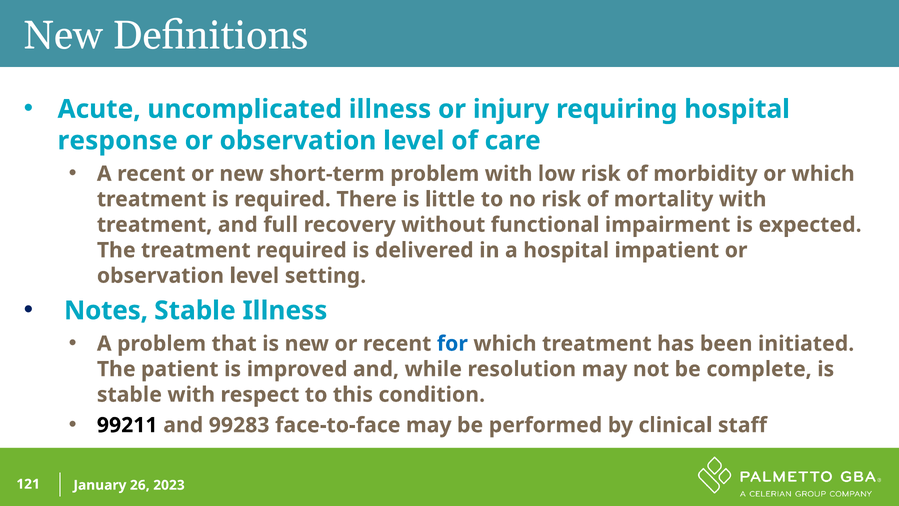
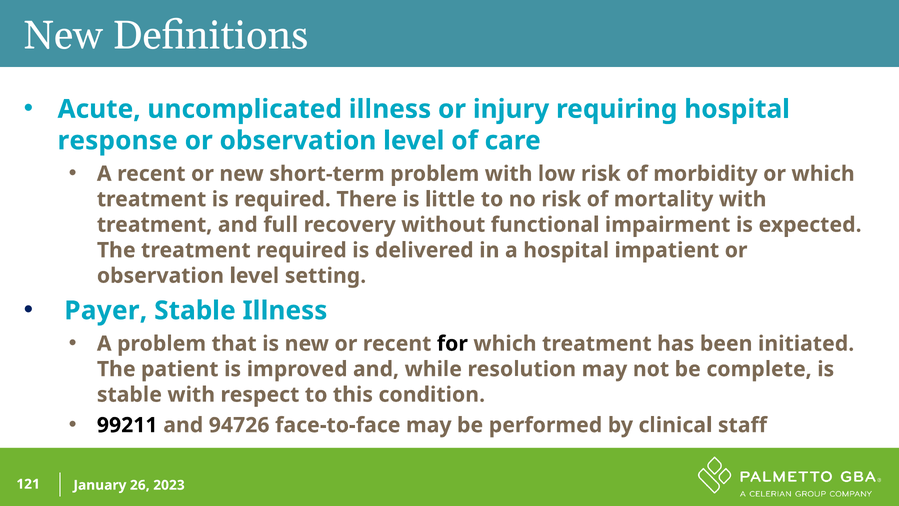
Notes: Notes -> Payer (106, 310)
for colour: blue -> black (452, 344)
99283: 99283 -> 94726 (239, 425)
